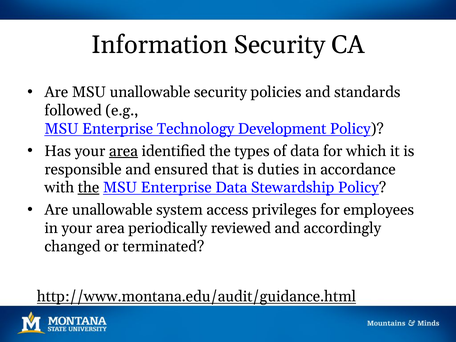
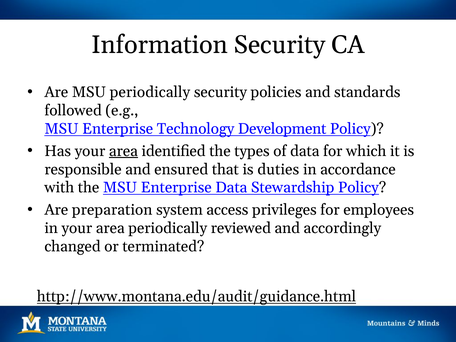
MSU unallowable: unallowable -> periodically (150, 92)
the underline: present -> none (89, 188)
Are unallowable: unallowable -> preparation (112, 210)
